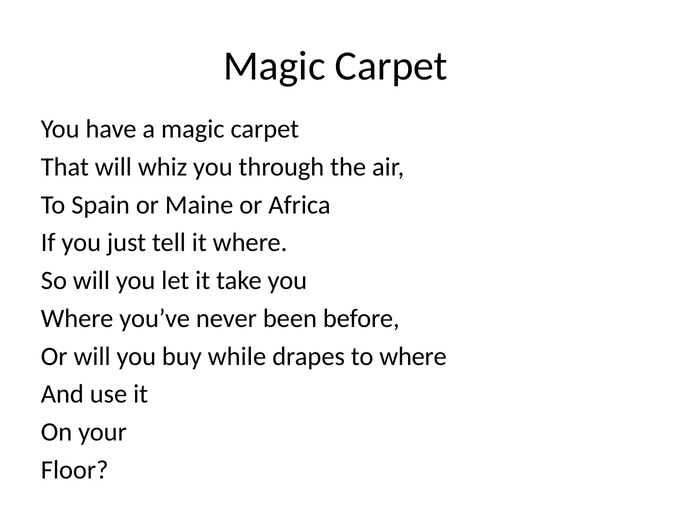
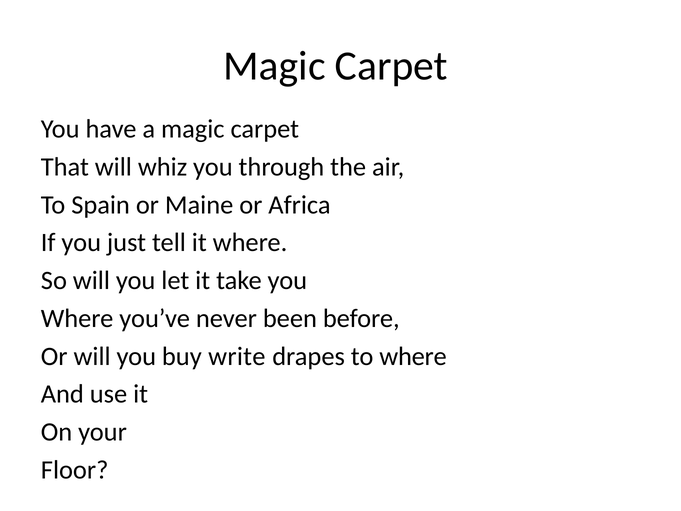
while: while -> write (237, 356)
